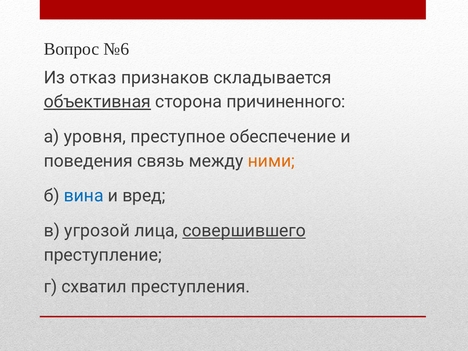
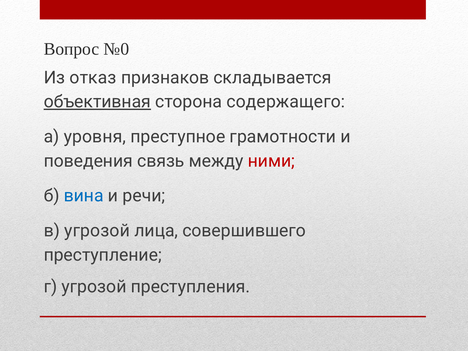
№6: №6 -> №0 (116, 49)
причиненного: причиненного -> содержащего (286, 102)
обеспечение: обеспечение -> грамотности (283, 137)
ними colour: orange -> red (271, 161)
вред: вред -> речи (144, 196)
совершившего underline: present -> none (244, 231)
г схватил: схватил -> угрозой (94, 287)
